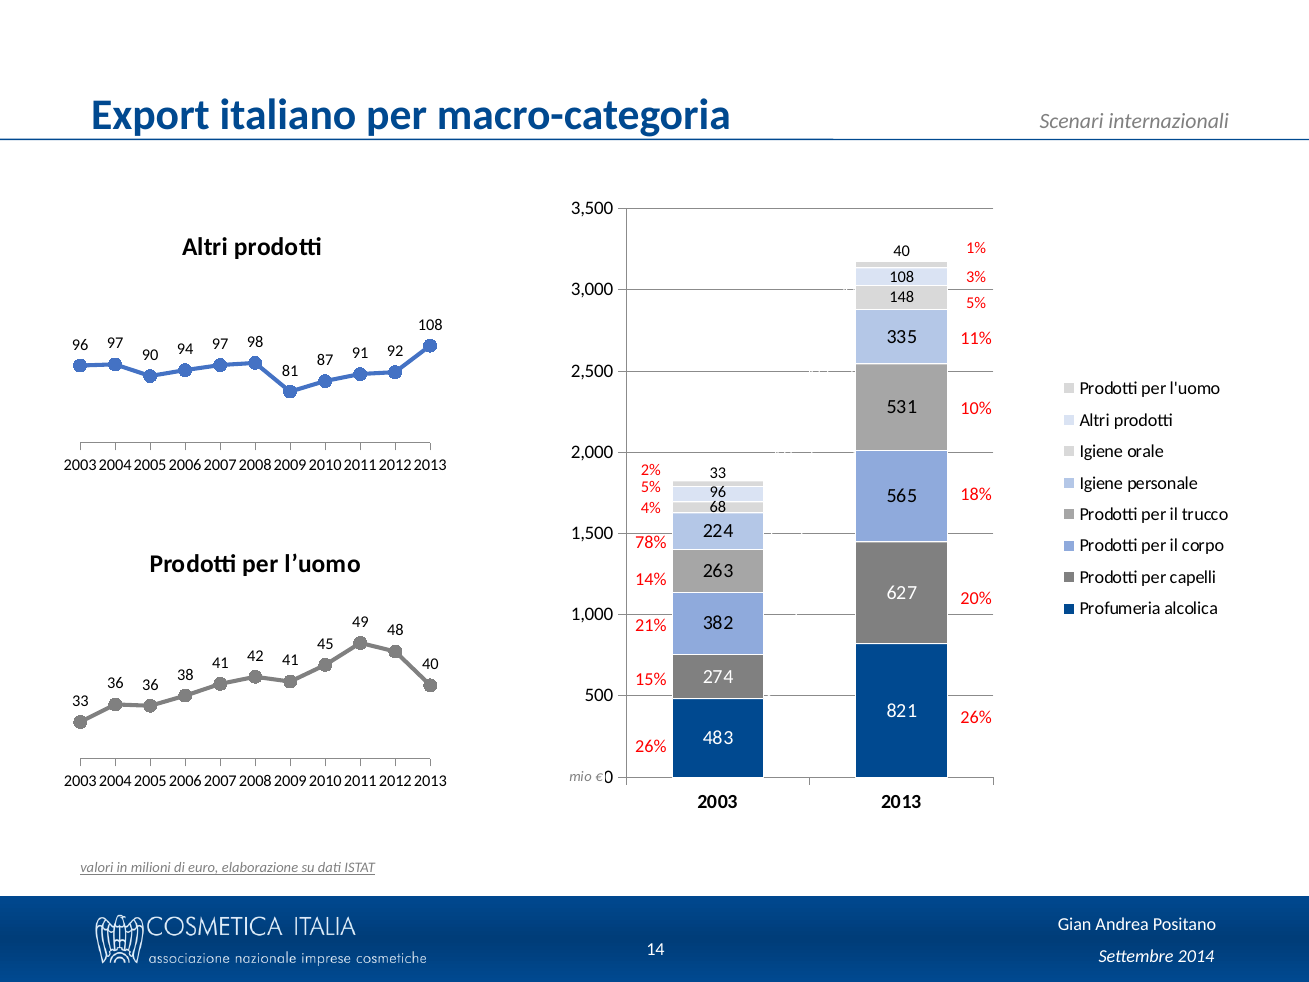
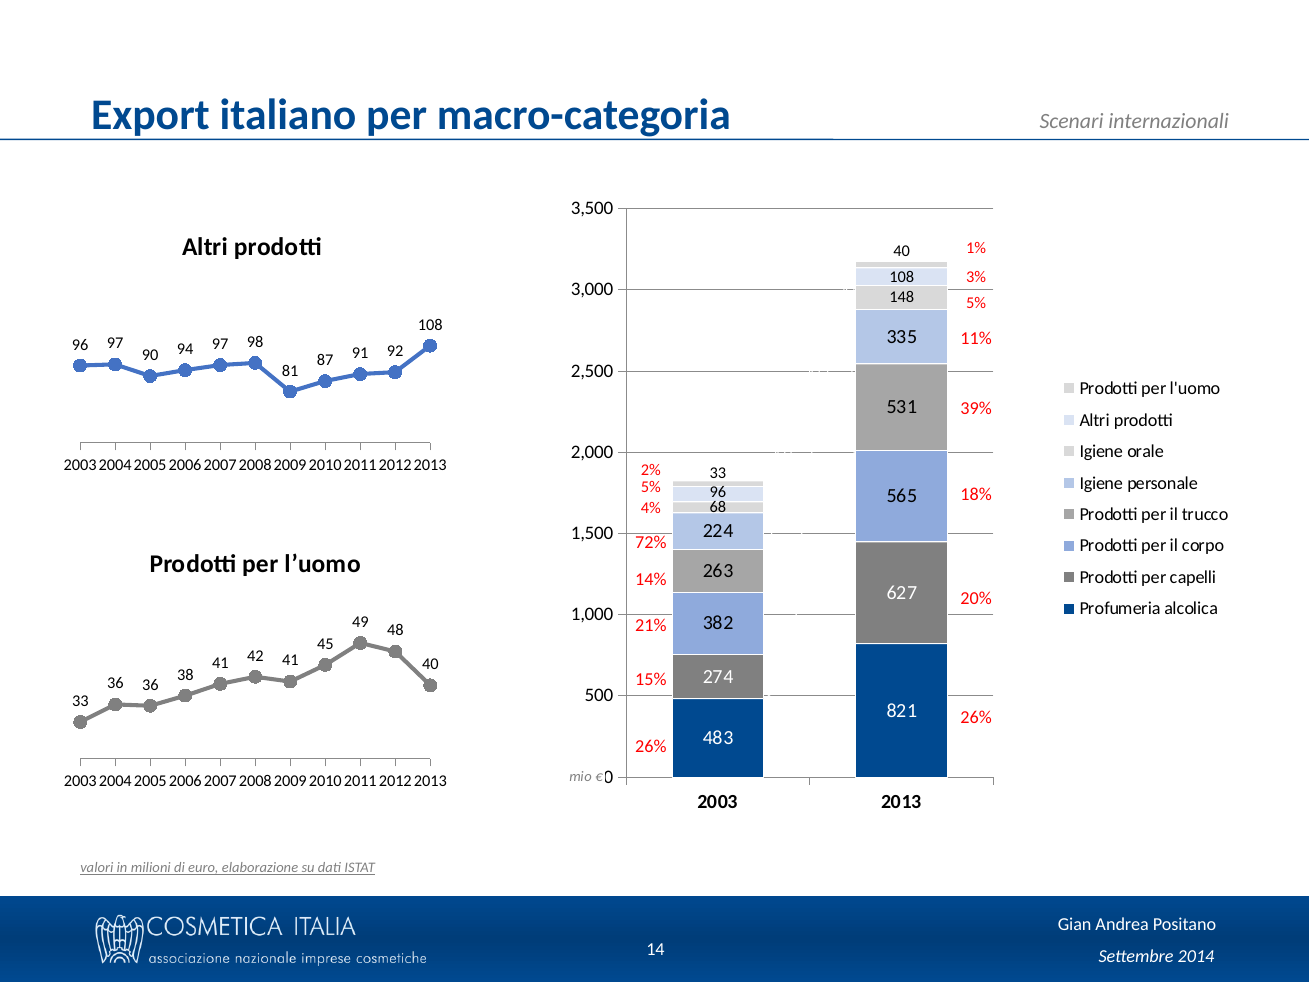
10%: 10% -> 39% (976, 408)
78%: 78% -> 72% (651, 542)
